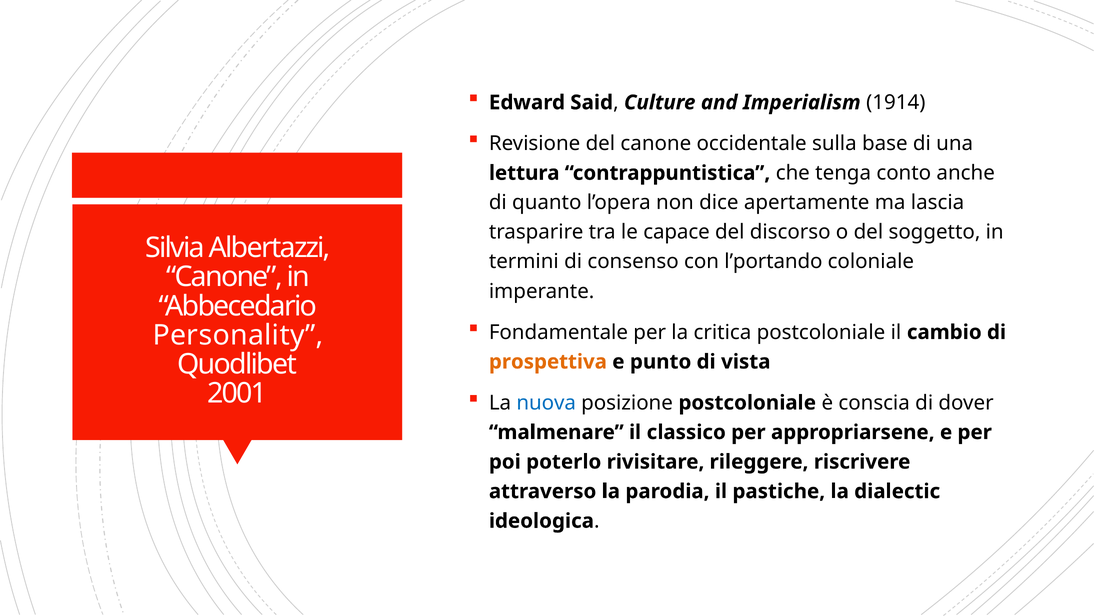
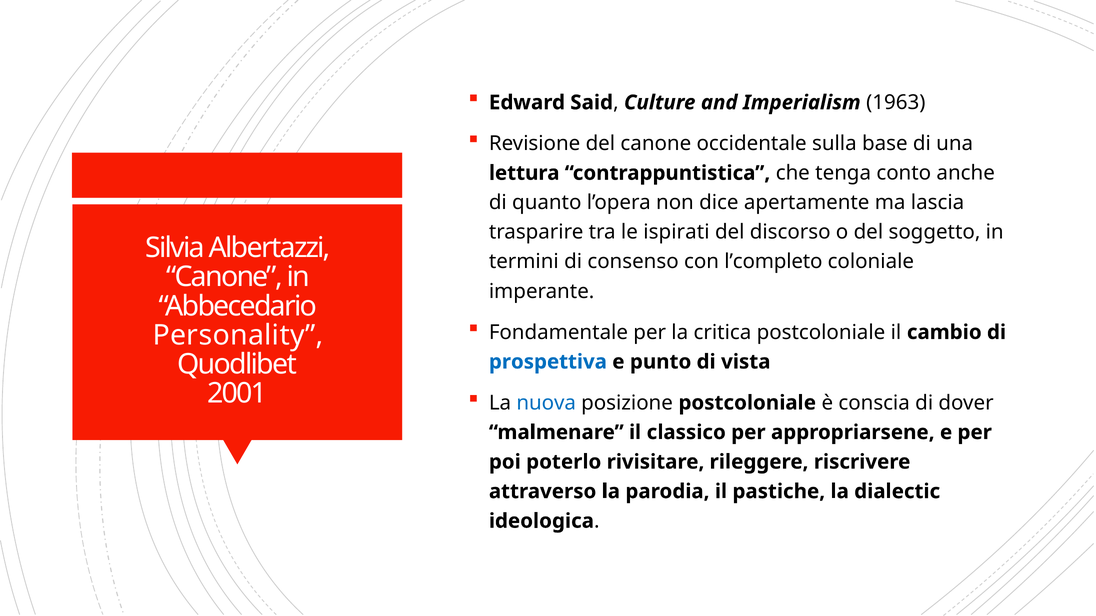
1914: 1914 -> 1963 (896, 103)
capace: capace -> ispirati (676, 232)
l’portando: l’portando -> l’completo (773, 262)
prospettiva colour: orange -> blue (548, 362)
